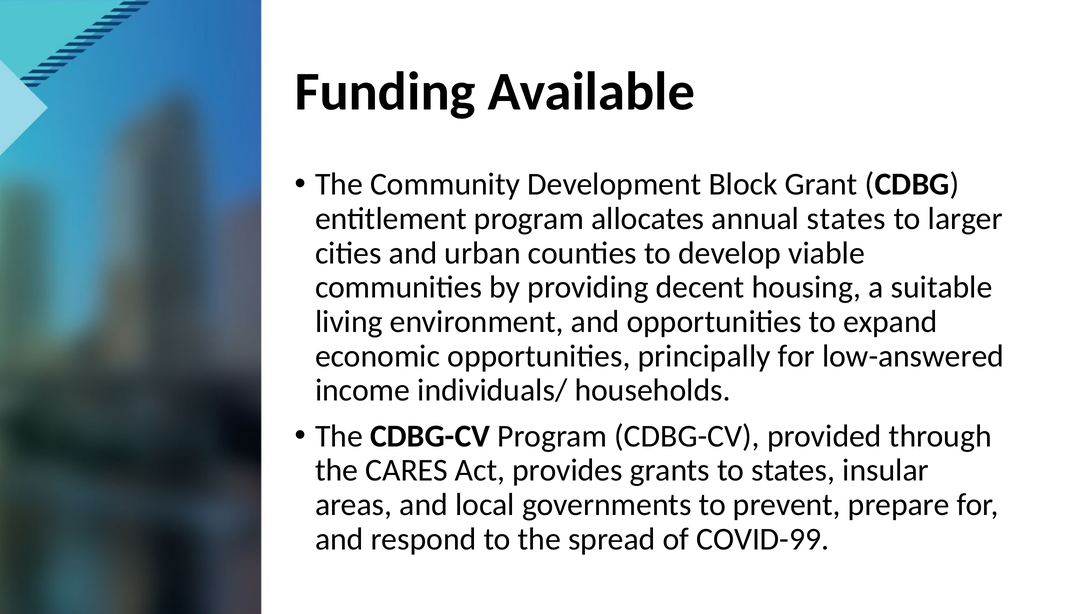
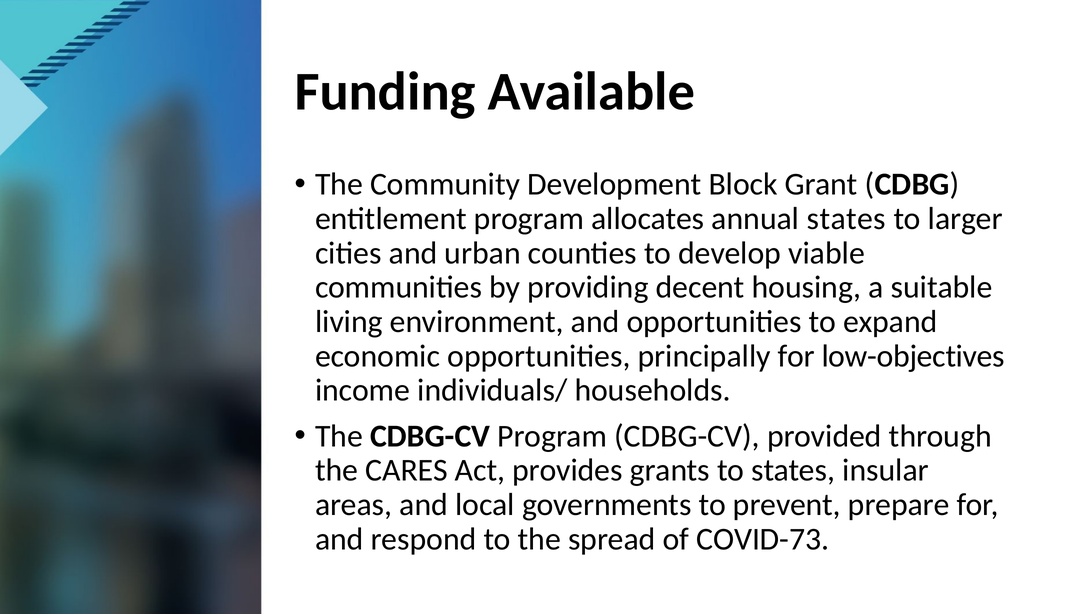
low-answered: low-answered -> low-objectives (913, 356)
COVID-99: COVID-99 -> COVID-73 (763, 539)
